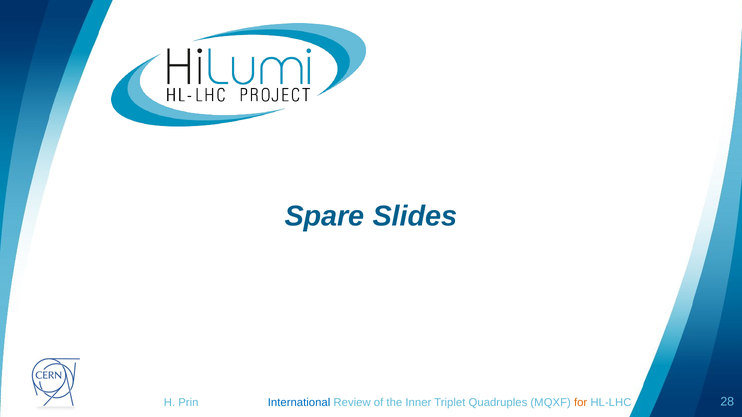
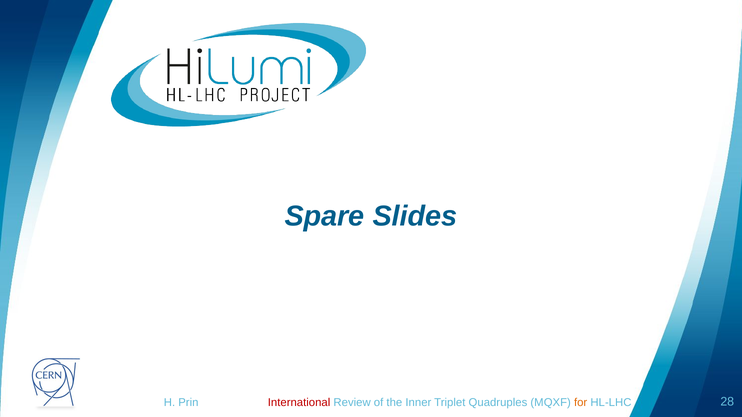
International colour: blue -> red (299, 403)
